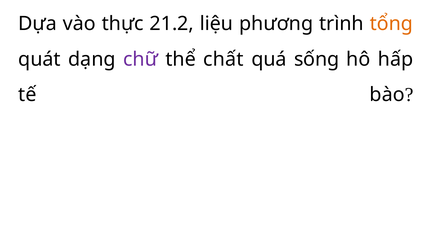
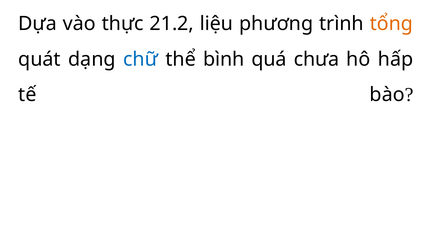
chữ colour: purple -> blue (141, 59)
chất: chất -> bình (224, 59)
sống: sống -> chưa (317, 59)
